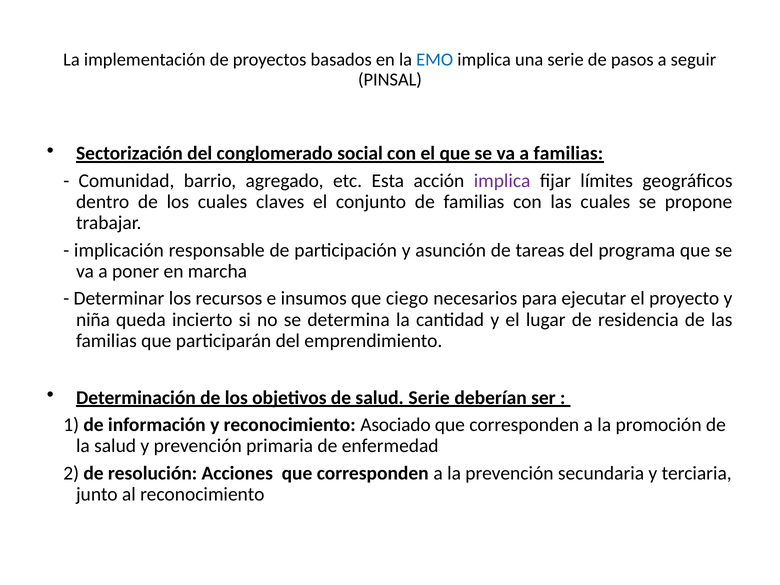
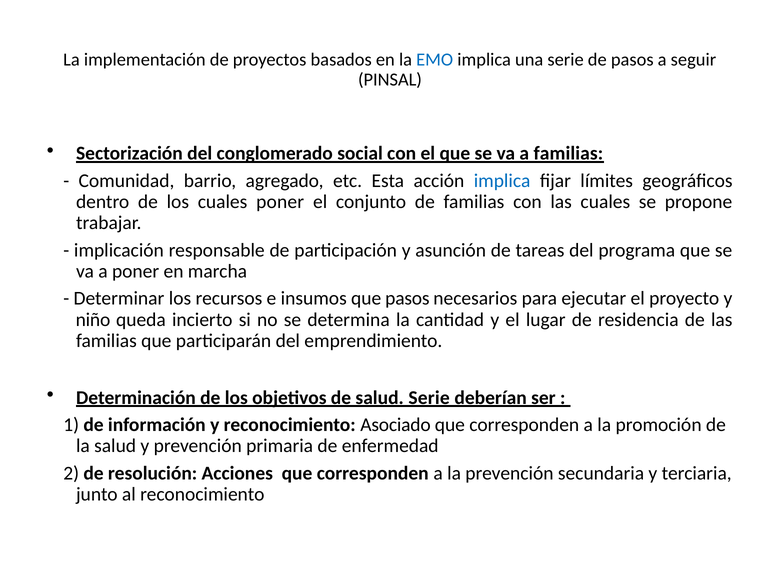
implica colour: purple -> blue (502, 181)
cuales claves: claves -> poner (280, 202)
que ciego: ciego -> pasos (407, 299)
niña: niña -> niño (93, 320)
